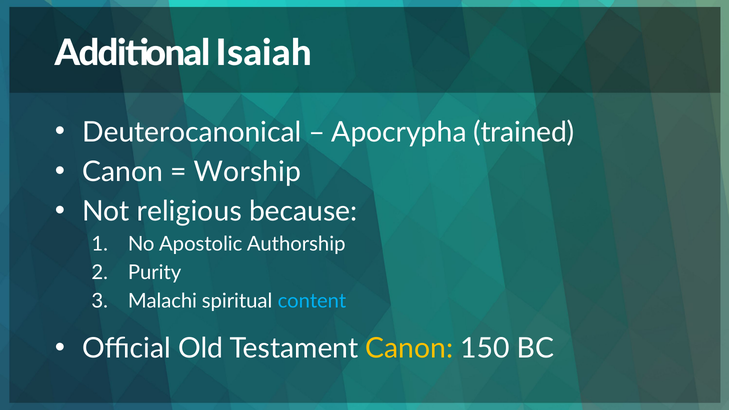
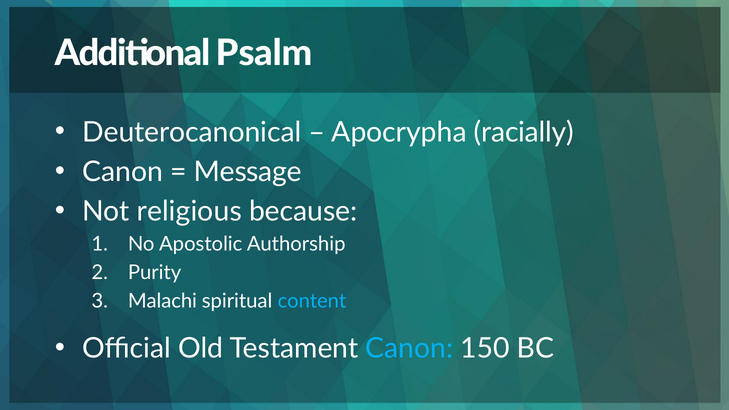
Isaiah: Isaiah -> Psalm (264, 53)
trained: trained -> racially (524, 132)
Worship: Worship -> Message (248, 172)
Canon colour: yellow -> light blue (409, 348)
